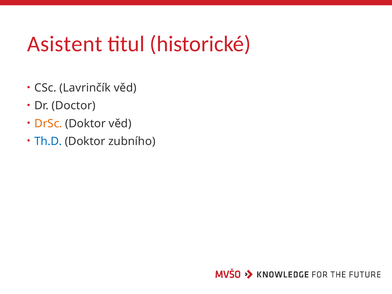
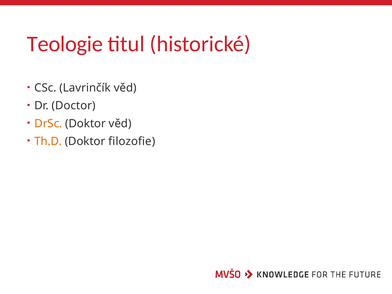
Asistent: Asistent -> Teologie (65, 44)
Th.D colour: blue -> orange (48, 141)
zubního: zubního -> filozofie (132, 141)
